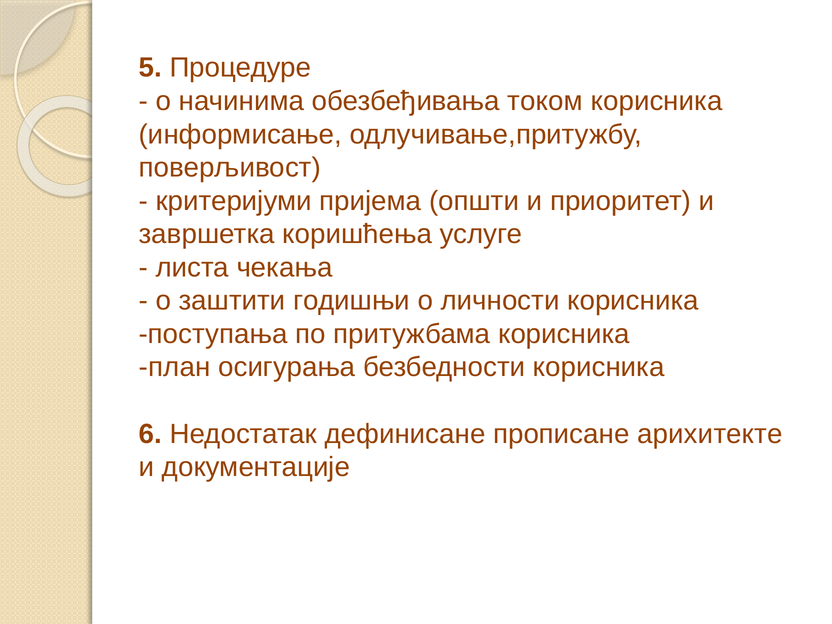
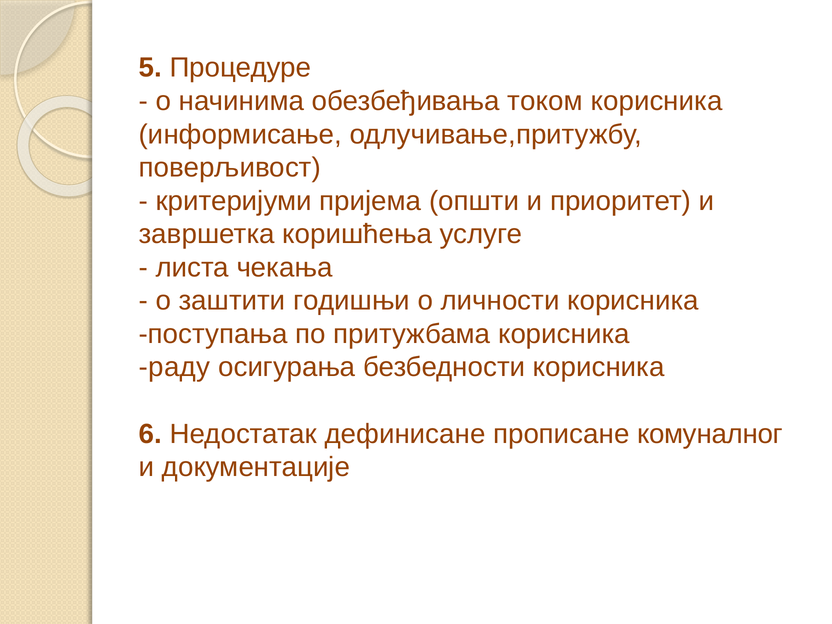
план: план -> раду (175, 367)
арихитекте: арихитекте -> комуналног (710, 434)
